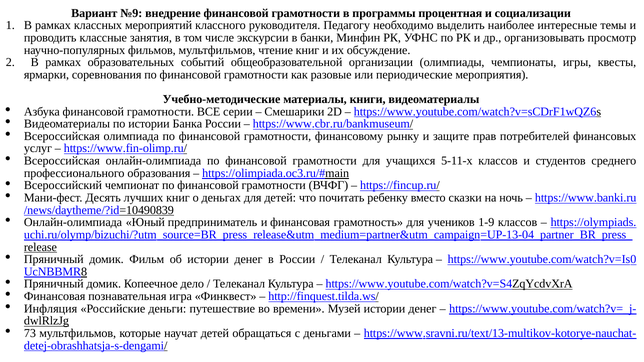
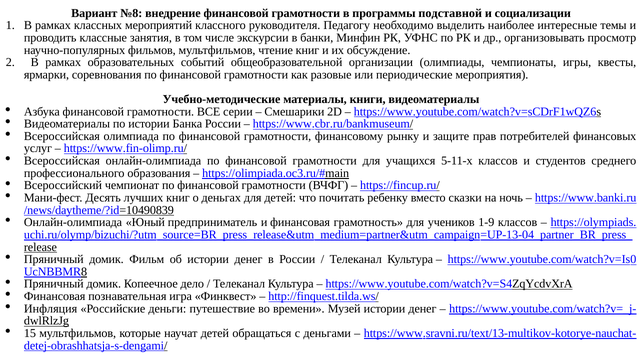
№9: №9 -> №8 (131, 13)
процентная: процентная -> подставной (450, 13)
73: 73 -> 15 (30, 333)
